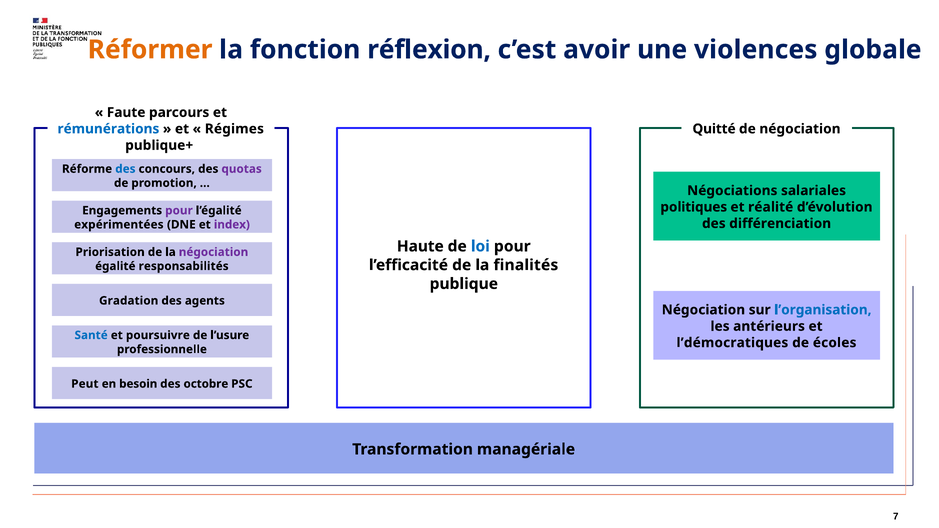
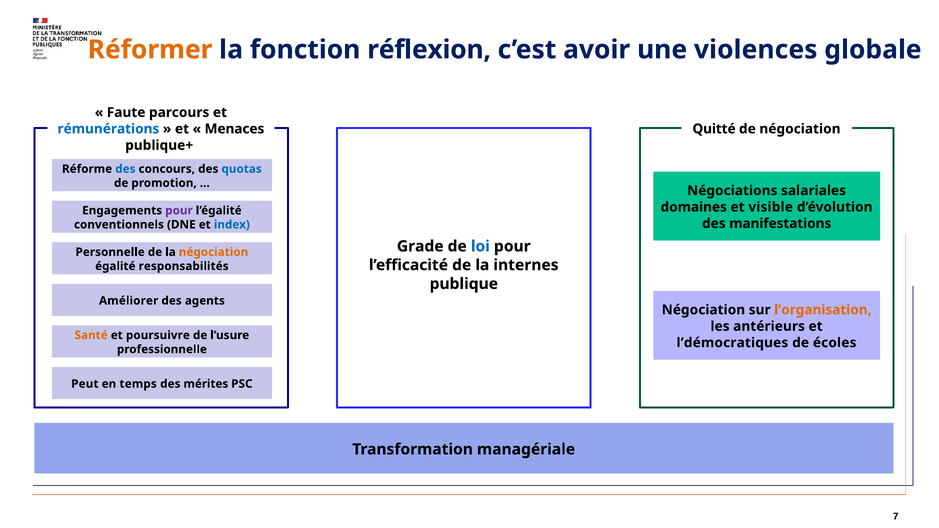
Régimes: Régimes -> Menaces (234, 129)
quotas colour: purple -> blue (242, 169)
politiques: politiques -> domaines (694, 207)
réalité: réalité -> visible (771, 207)
différenciation: différenciation -> manifestations (780, 224)
expérimentées: expérimentées -> conventionnels (119, 225)
index colour: purple -> blue (232, 225)
Haute: Haute -> Grade (420, 246)
Priorisation: Priorisation -> Personnelle (110, 252)
négociation colour: purple -> orange (213, 252)
finalités: finalités -> internes (526, 265)
Gradation: Gradation -> Améliorer (129, 301)
l’organisation colour: blue -> orange (823, 310)
Santé colour: blue -> orange (91, 335)
besoin: besoin -> temps (138, 384)
octobre: octobre -> mérites (206, 384)
